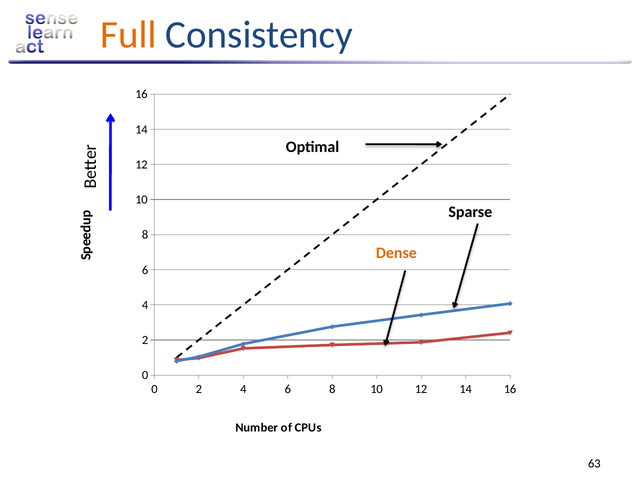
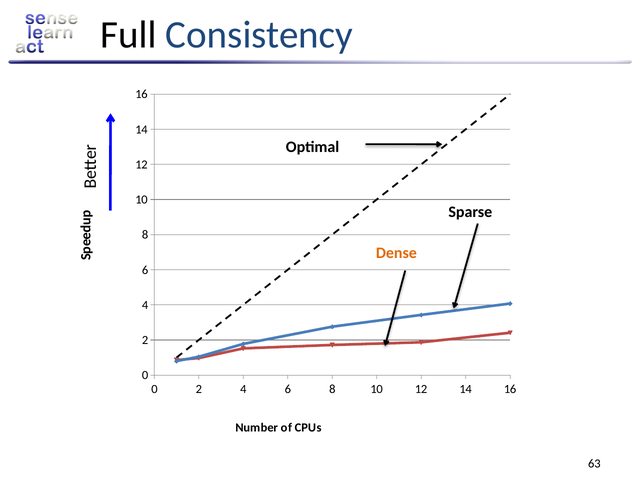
Full colour: orange -> black (128, 35)
